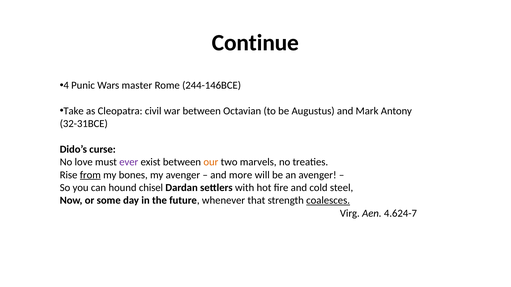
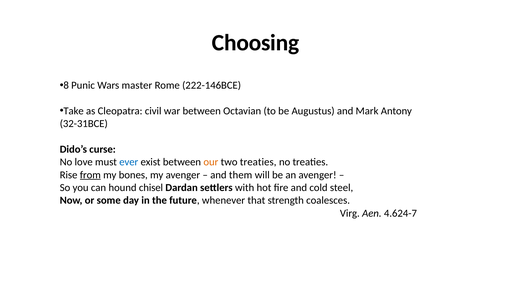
Continue: Continue -> Choosing (256, 43)
4: 4 -> 8 (66, 86)
244-146BCE: 244-146BCE -> 222-146BCE (212, 86)
ever colour: purple -> blue (129, 162)
two marvels: marvels -> treaties (258, 162)
more: more -> them (241, 175)
coalesces underline: present -> none (328, 201)
